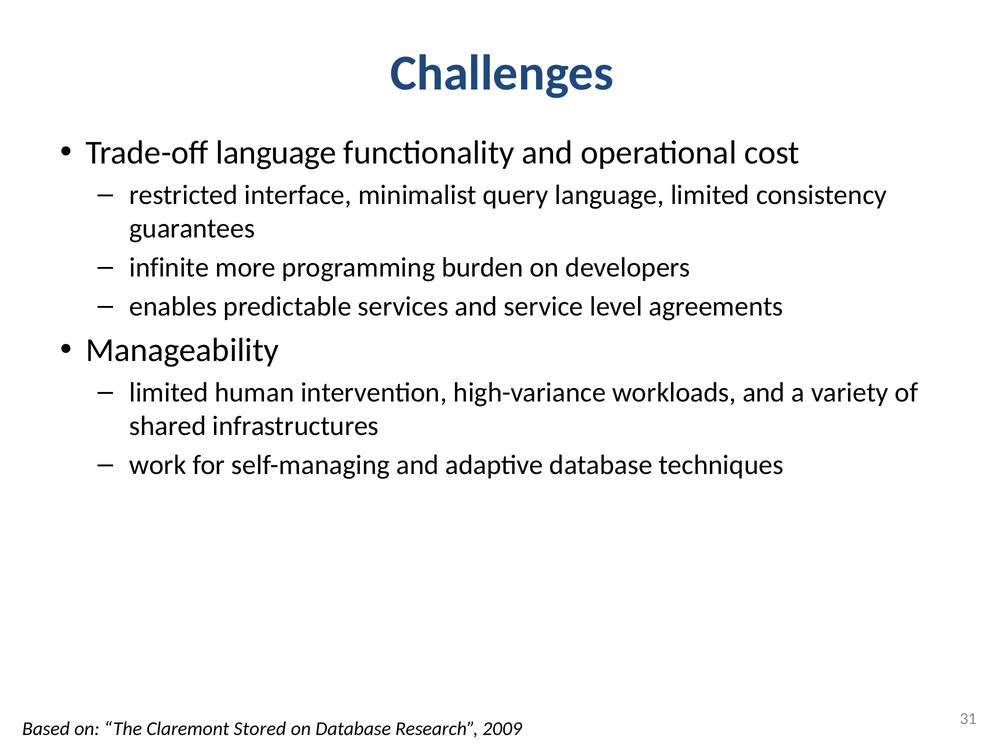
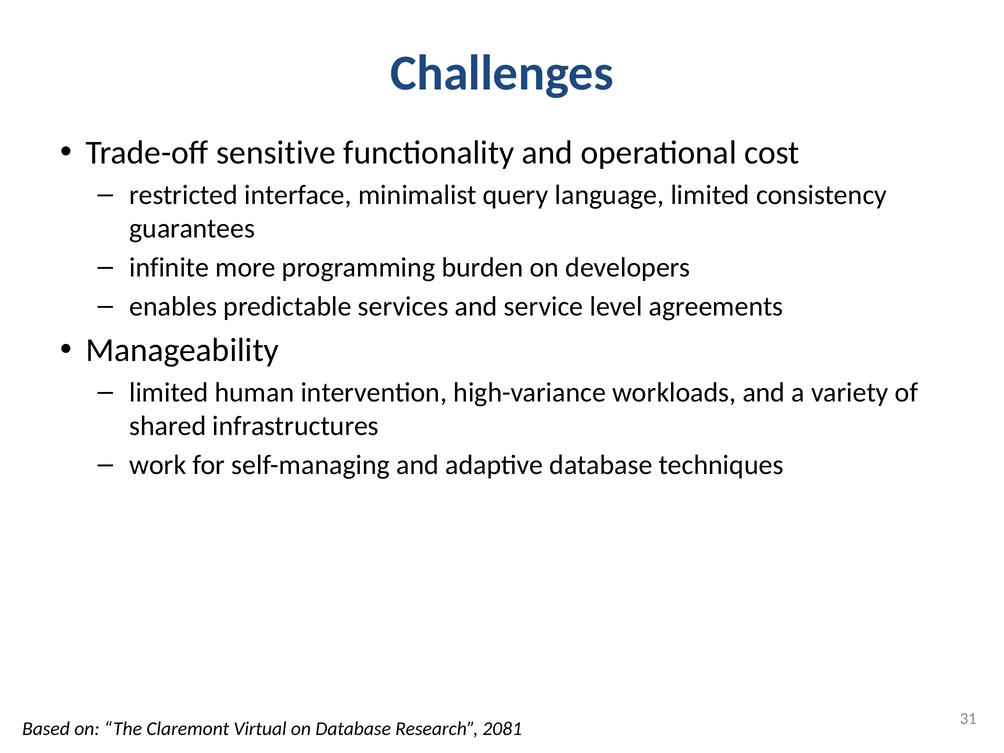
Trade-off language: language -> sensitive (276, 153)
Stored: Stored -> Virtual (260, 729)
2009: 2009 -> 2081 (502, 729)
